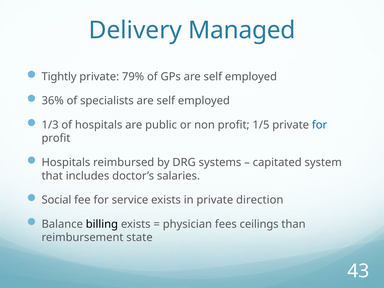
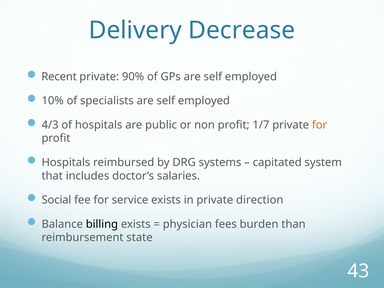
Managed: Managed -> Decrease (242, 30)
Tightly: Tightly -> Recent (59, 77)
79%: 79% -> 90% (133, 77)
36%: 36% -> 10% (53, 101)
1/3: 1/3 -> 4/3 (50, 125)
1/5: 1/5 -> 1/7 (261, 125)
for colour: blue -> orange (320, 125)
ceilings: ceilings -> burden (259, 224)
